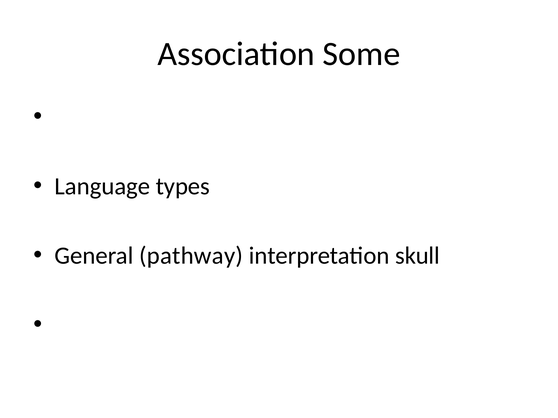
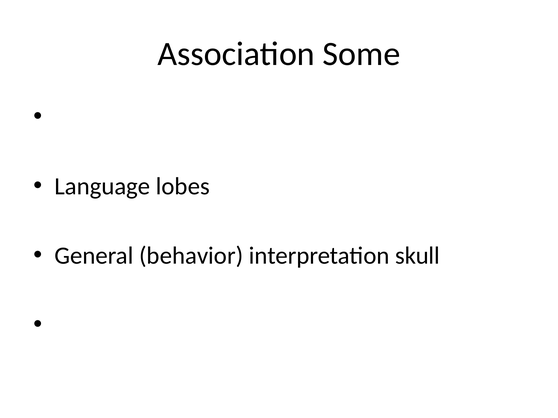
types: types -> lobes (183, 187)
pathway: pathway -> behavior (191, 256)
